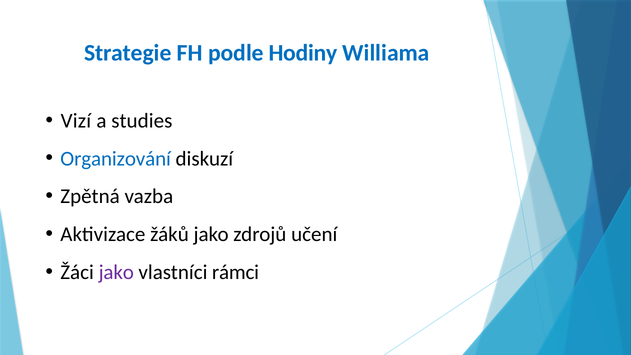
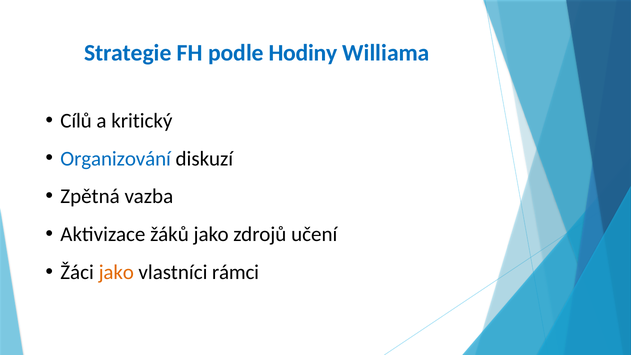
Vizí: Vizí -> Cílů (76, 121)
studies: studies -> kritický (142, 121)
jako colour: purple -> orange (116, 272)
